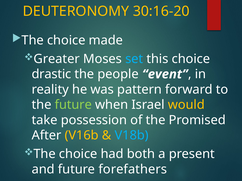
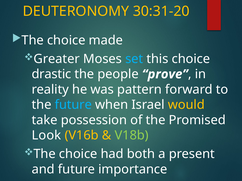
30:16-20: 30:16-20 -> 30:31-20 (161, 11)
event: event -> prove (165, 74)
future colour: light green -> light blue (73, 105)
After: After -> Look (46, 136)
V18b colour: light blue -> light green (132, 136)
forefathers: forefathers -> importance (133, 170)
